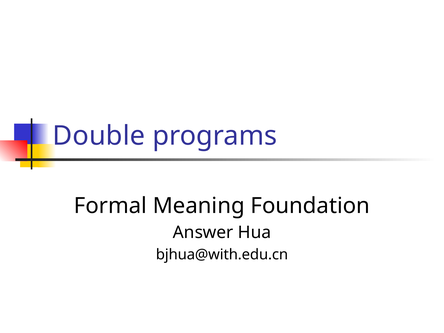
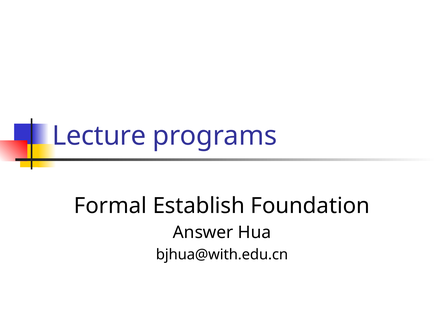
Double: Double -> Lecture (99, 136)
Meaning: Meaning -> Establish (199, 206)
